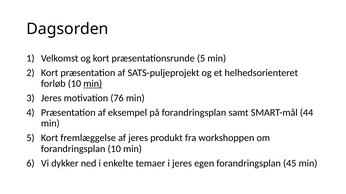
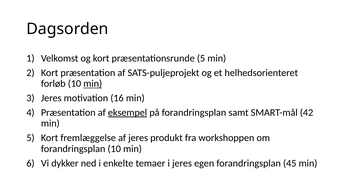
76: 76 -> 16 (117, 98)
eksempel underline: none -> present (128, 113)
44: 44 -> 42 (307, 113)
